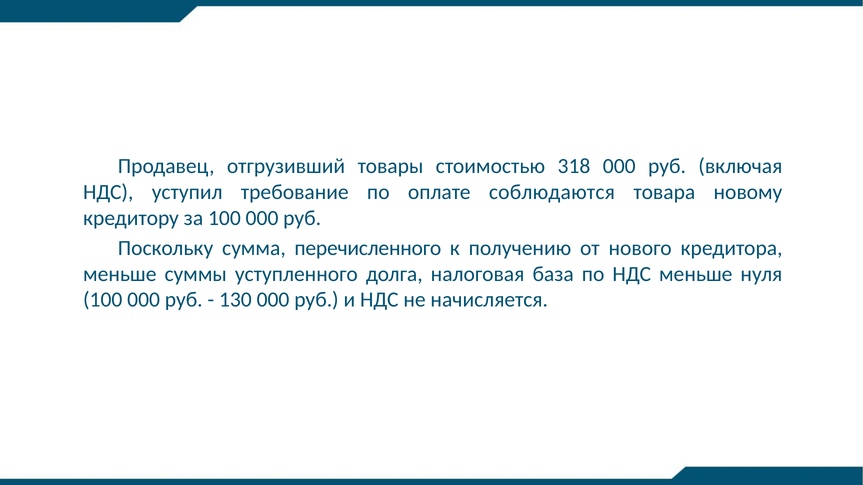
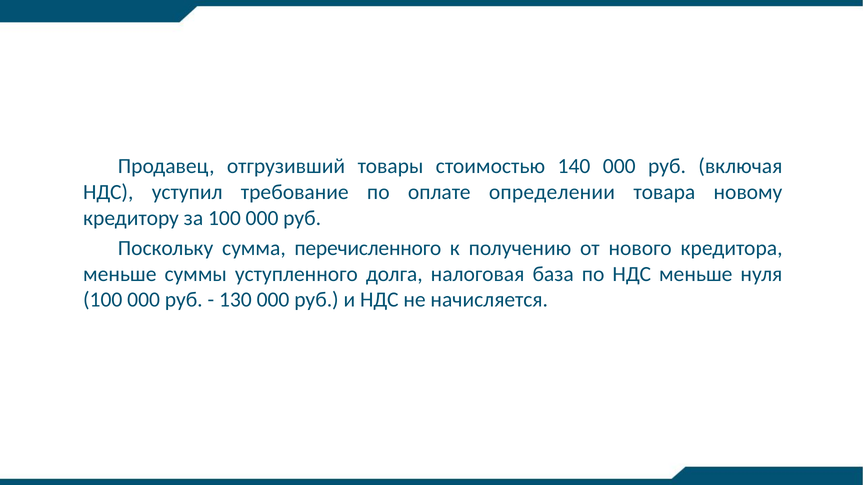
318: 318 -> 140 (574, 166)
соблюдаются: соблюдаются -> определении (552, 192)
